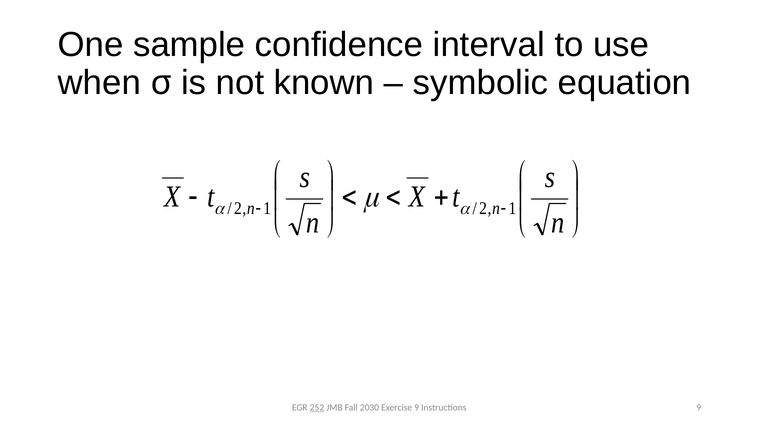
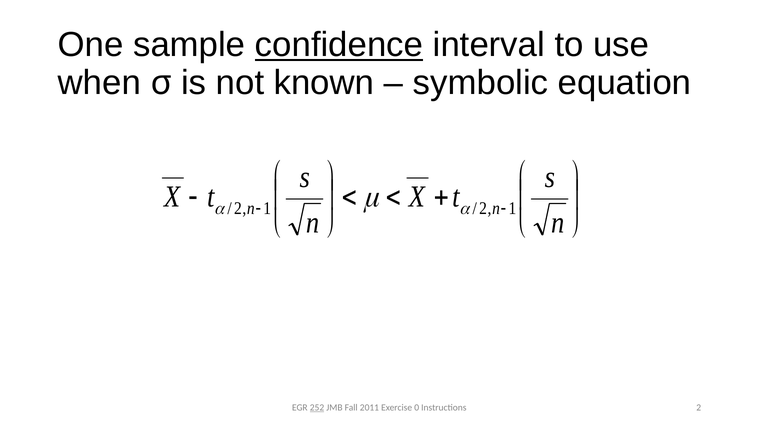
confidence underline: none -> present (339, 45)
2030: 2030 -> 2011 (369, 408)
Exercise 9: 9 -> 0 (417, 408)
Instructions 9: 9 -> 2 (699, 408)
